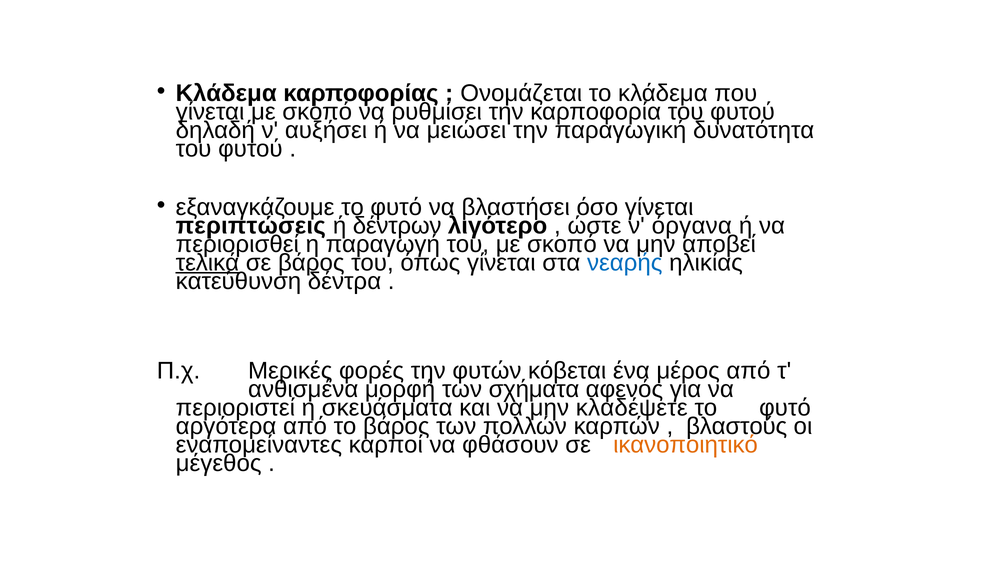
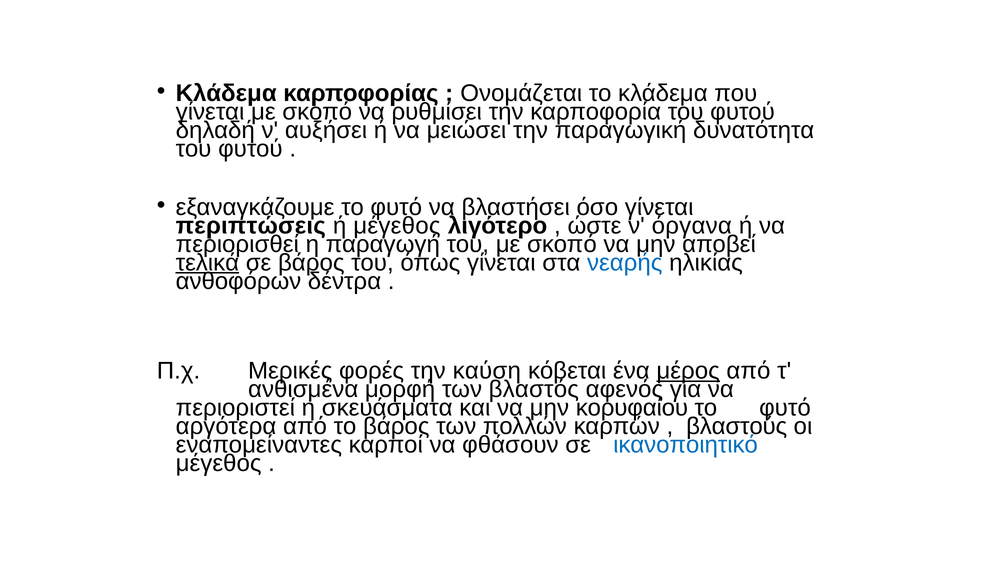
ή δέντρων: δέντρων -> μέγεθος (397, 226)
κατεύθυνση: κατεύθυνση -> ανθοφόρων (238, 281)
φυτών: φυτών -> καύση (487, 371)
μέρος underline: none -> present (688, 371)
σχήματα: σχήματα -> βλαστός (534, 389)
κλαδέψετε: κλαδέψετε -> κορυφαίου (632, 408)
ικανοποιητικό colour: orange -> blue (686, 445)
